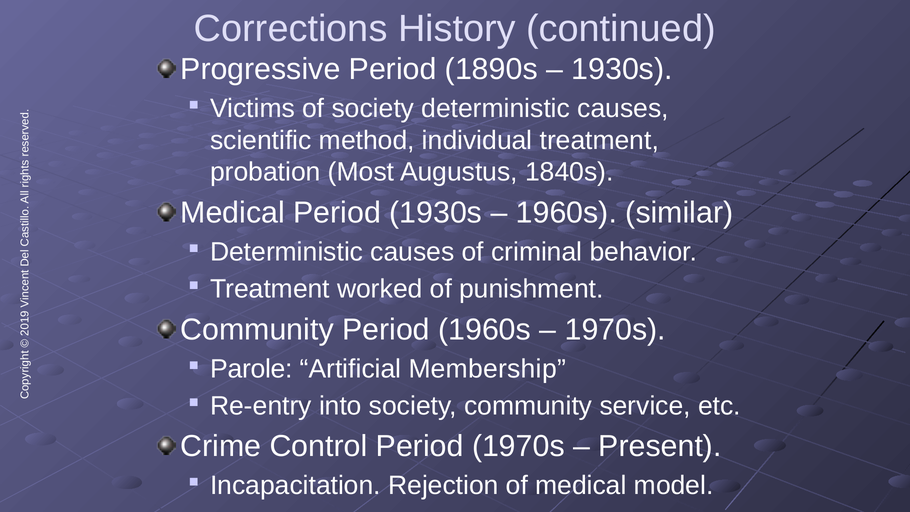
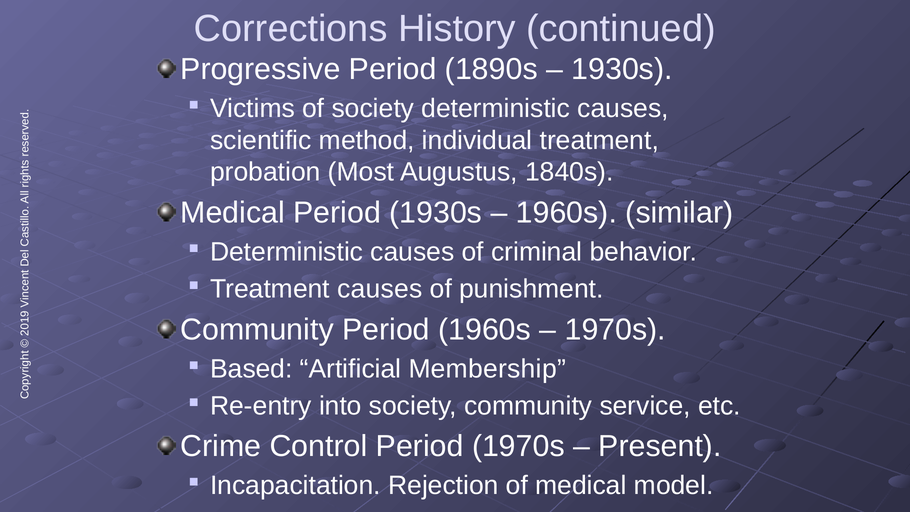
Treatment worked: worked -> causes (380, 289)
Parole: Parole -> Based (251, 369)
